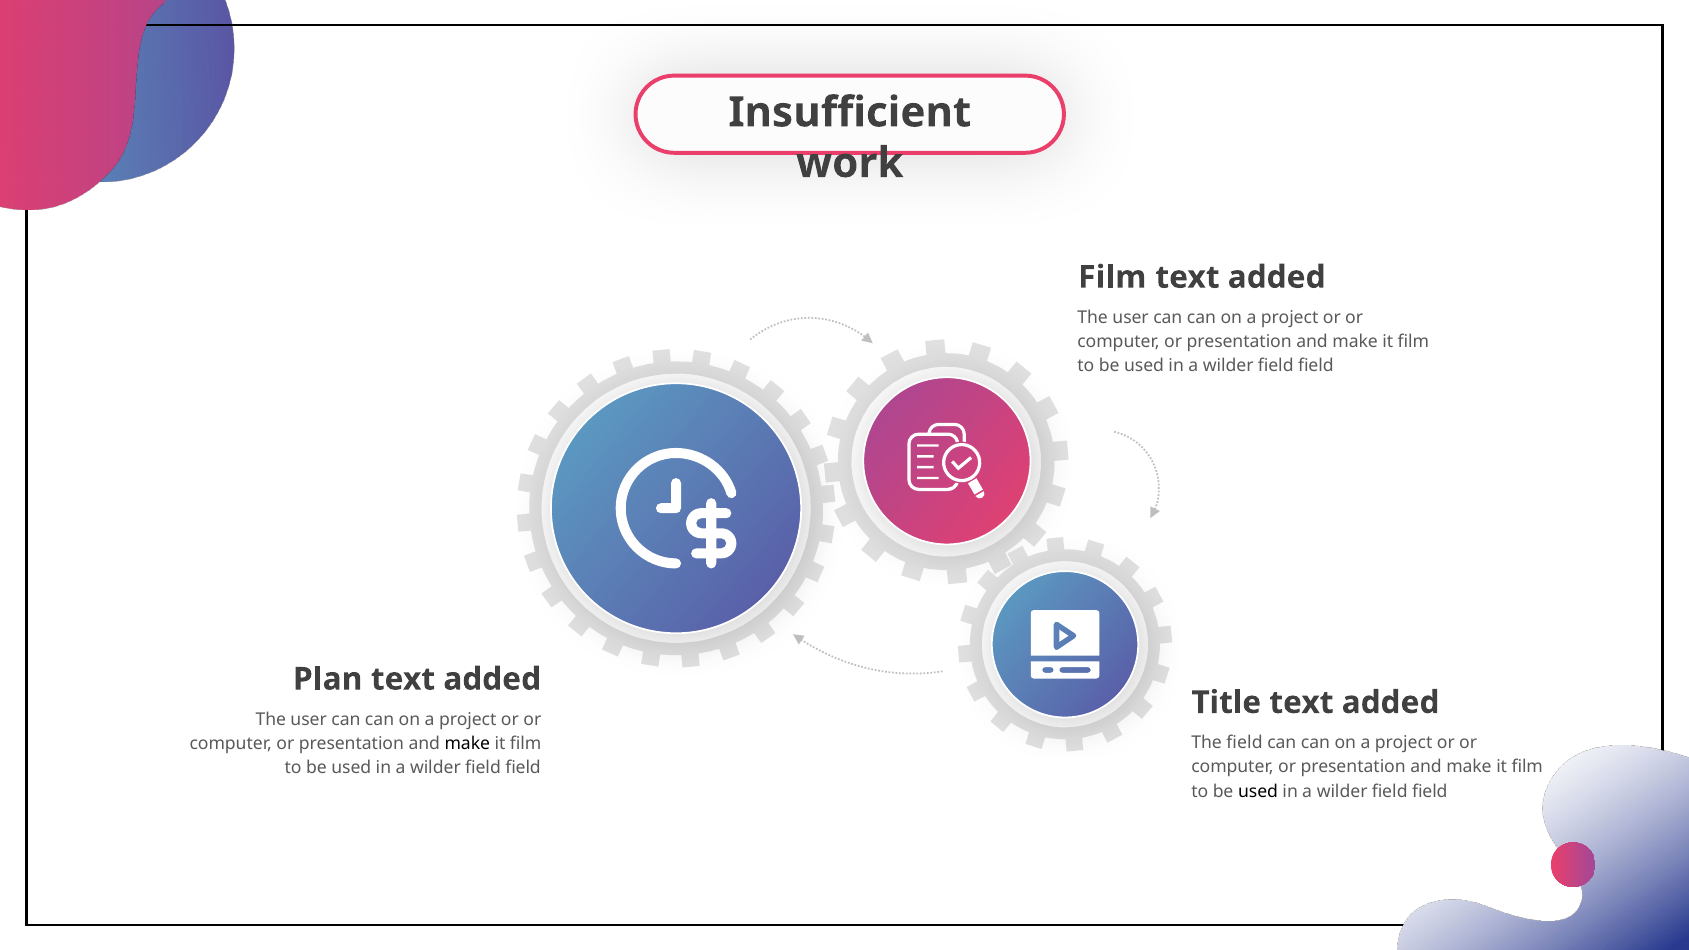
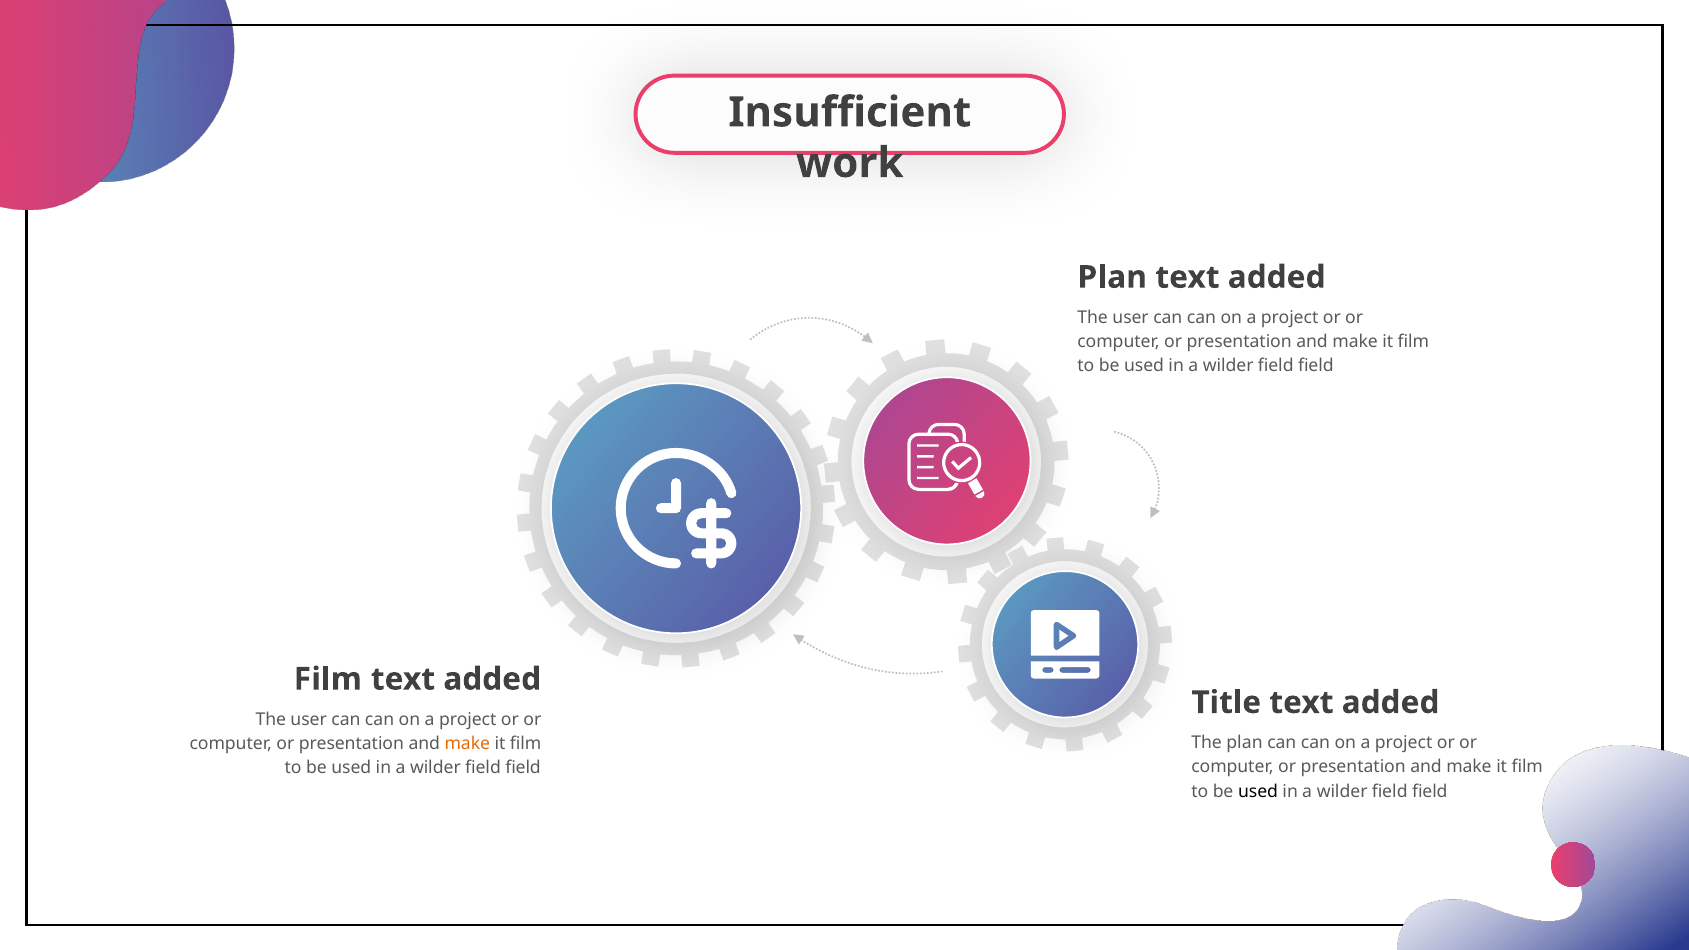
Film: Film -> Plan (1112, 277)
Plan: Plan -> Film (328, 679)
The field: field -> plan (1244, 743)
make colour: black -> orange (467, 744)
